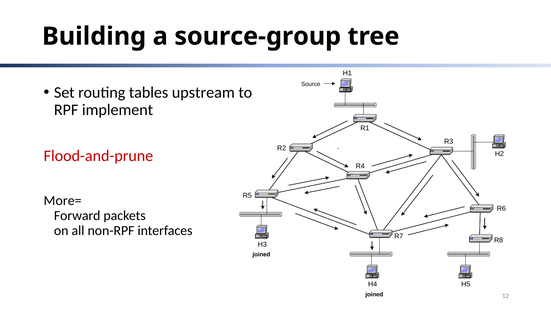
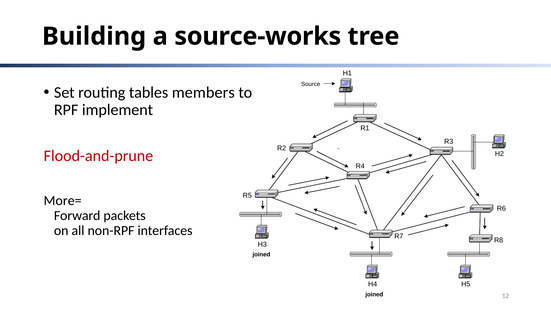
source-group: source-group -> source-works (258, 36)
upstream: upstream -> members (203, 92)
